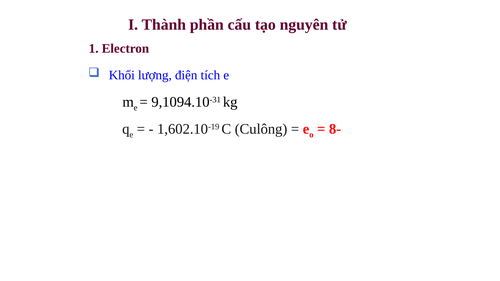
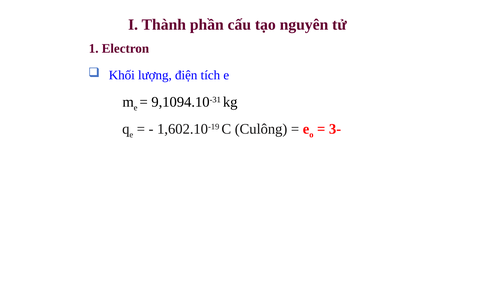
8-: 8- -> 3- (335, 129)
